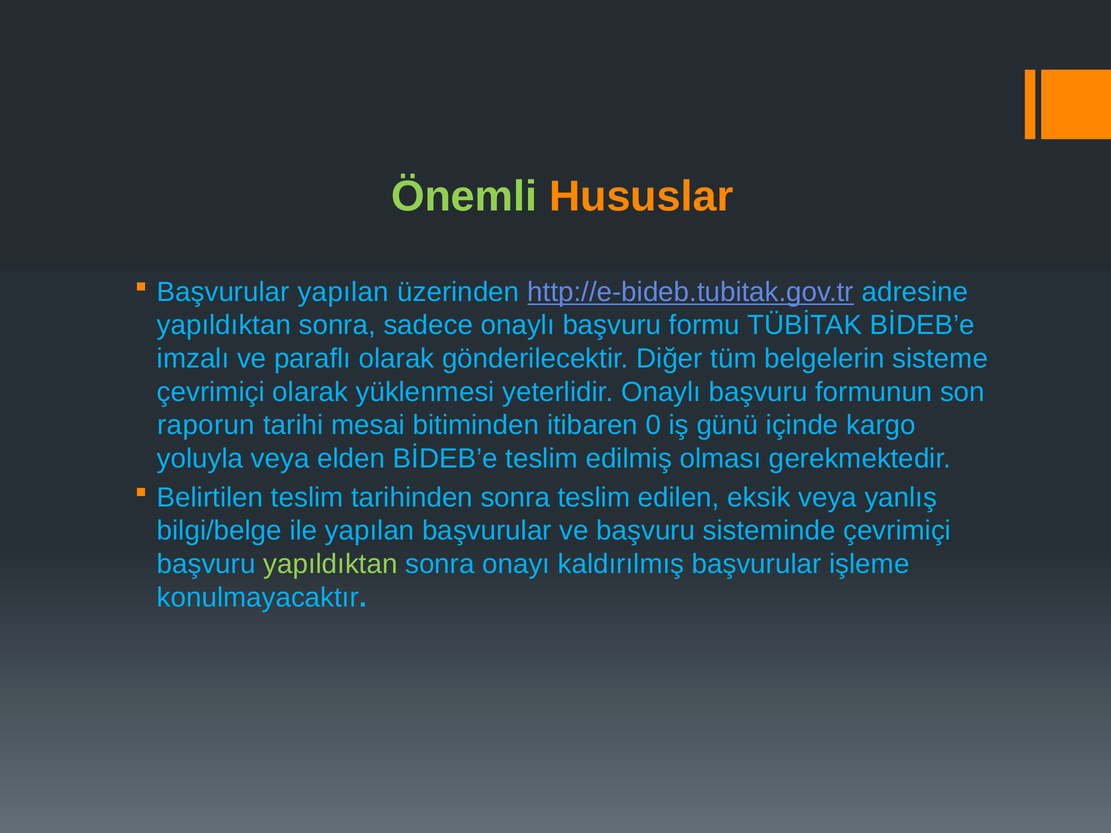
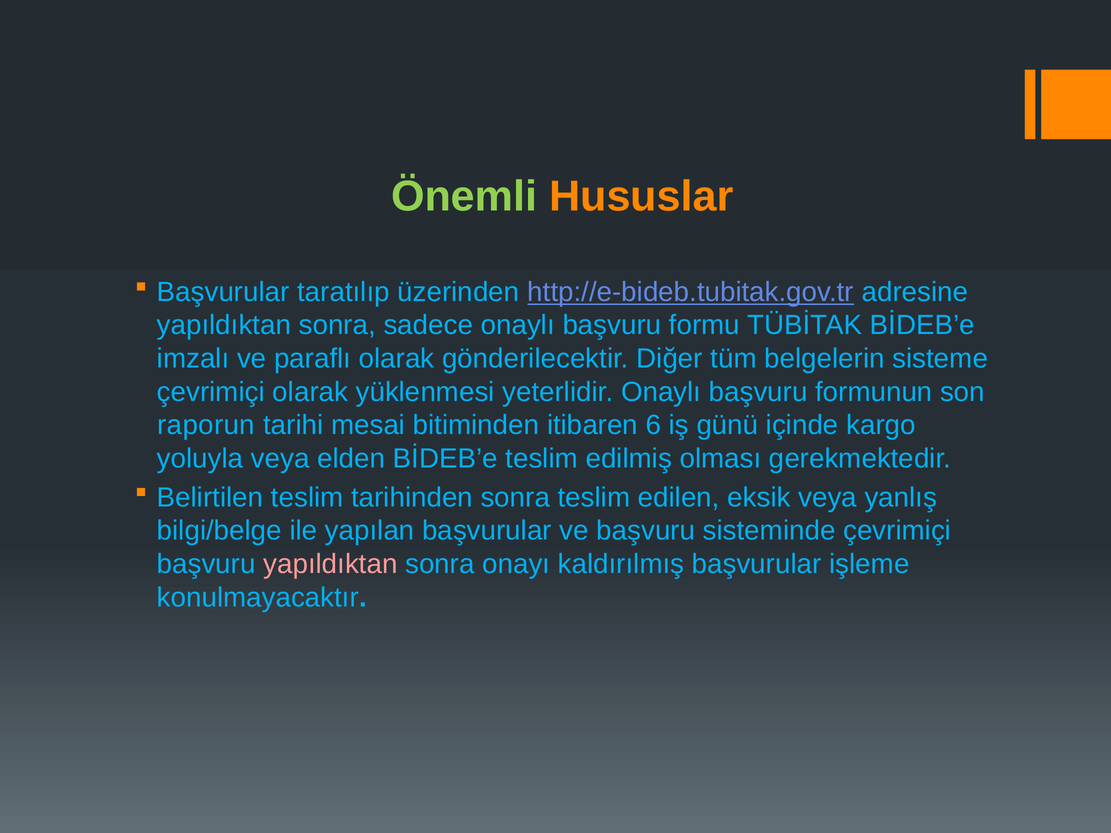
Başvurular yapılan: yapılan -> taratılıp (343, 292)
0: 0 -> 6 (653, 425)
yapıldıktan colour: light green -> pink (330, 564)
